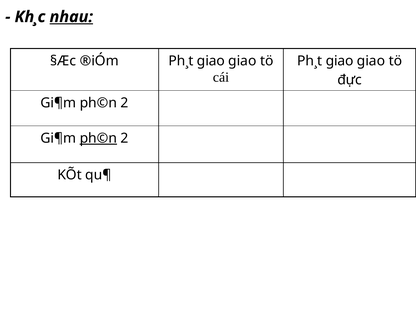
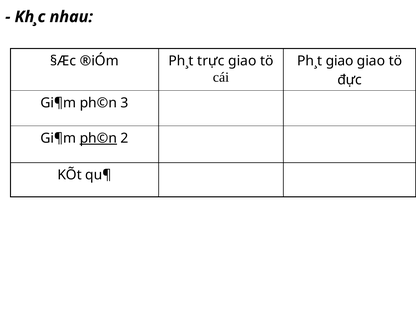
nhau underline: present -> none (71, 17)
®iÓm Ph¸t giao: giao -> trực (211, 61)
2: 2 -> 3 (124, 103)
